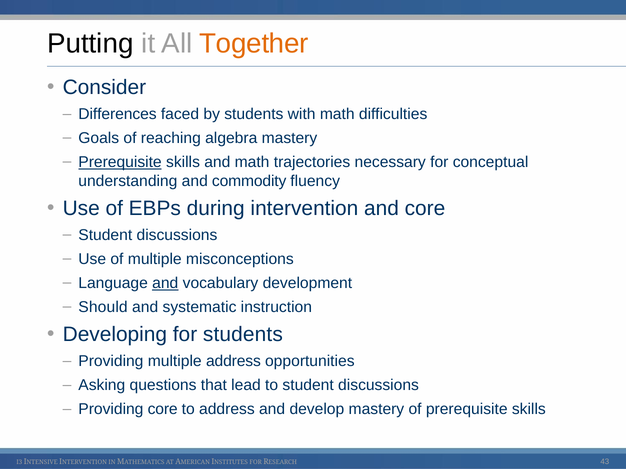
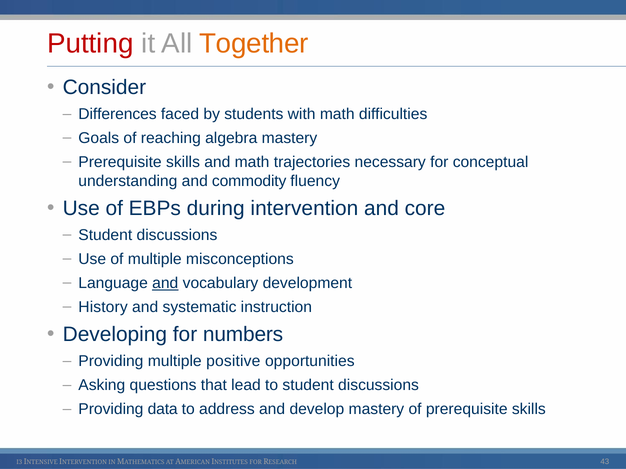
Putting colour: black -> red (90, 44)
Prerequisite underline: present -> none (120, 162)
Should: Should -> History (103, 307)
for students: students -> numbers (243, 335)
multiple address: address -> positive (233, 362)
Providing core: core -> data (163, 410)
